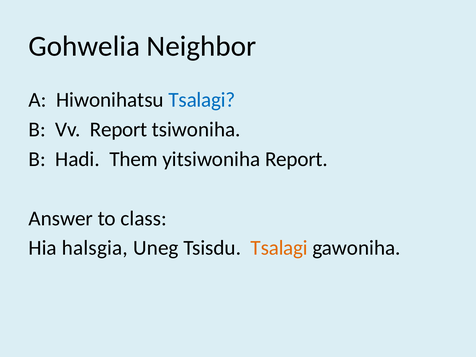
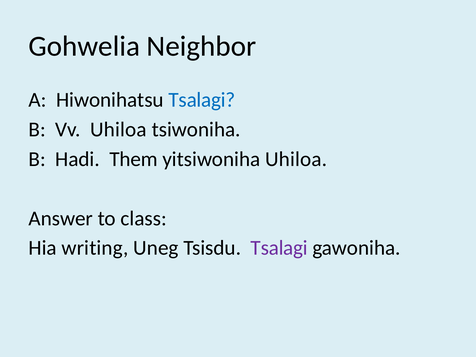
Vv Report: Report -> Uhiloa (118, 129)
yitsiwoniha Report: Report -> Uhiloa (296, 159)
halsgia: halsgia -> writing (95, 248)
Tsalagi colour: orange -> purple (279, 248)
